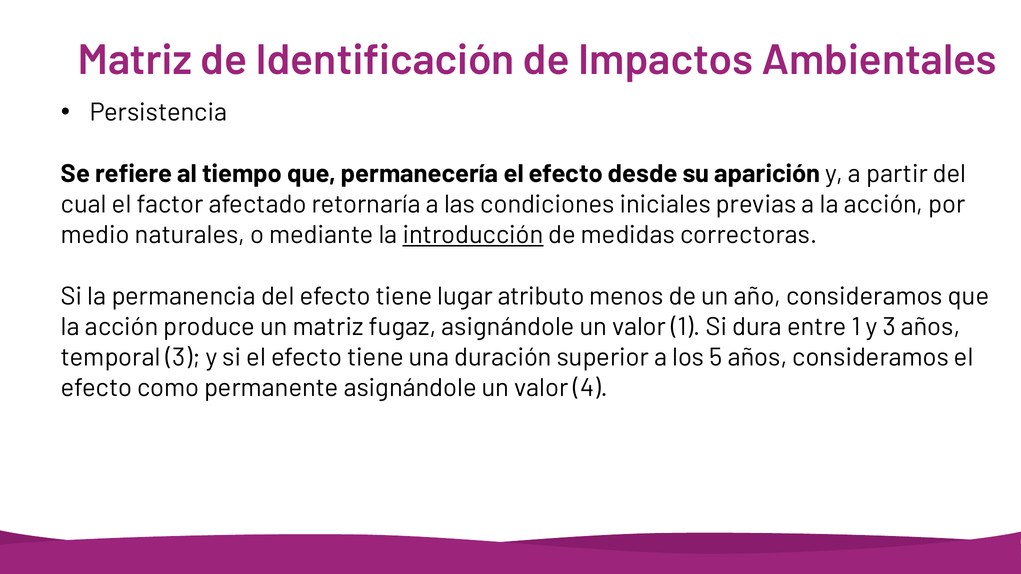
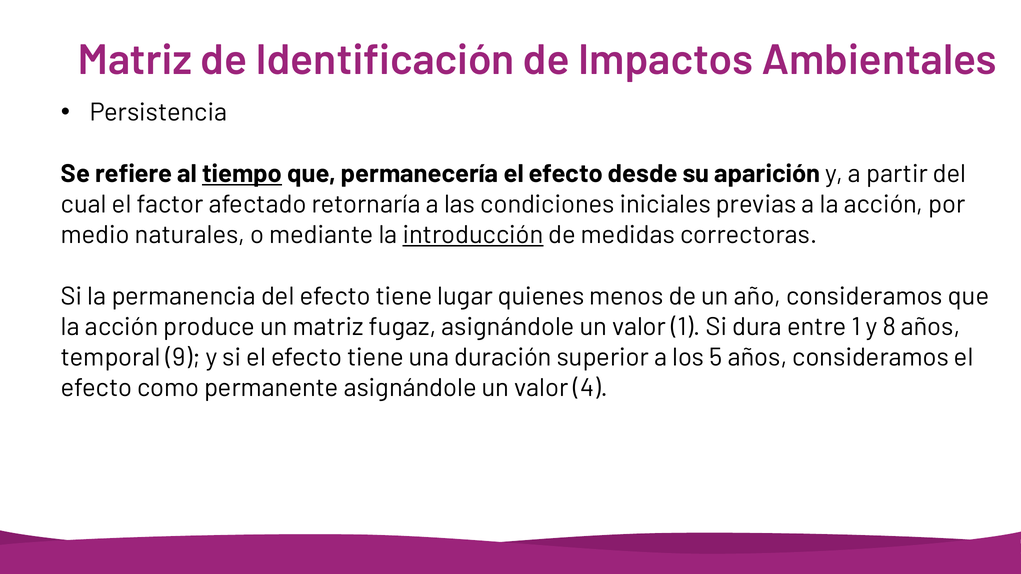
tiempo underline: none -> present (242, 174)
atributo: atributo -> quienes (541, 296)
y 3: 3 -> 8 (889, 327)
temporal 3: 3 -> 9 (183, 358)
